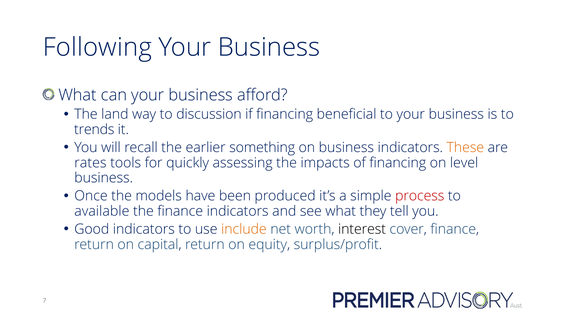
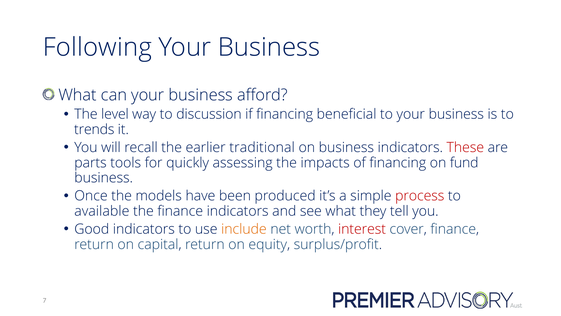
land: land -> level (115, 114)
something: something -> traditional (262, 147)
These colour: orange -> red (465, 147)
rates: rates -> parts (90, 162)
level: level -> fund (464, 162)
interest colour: black -> red (362, 229)
